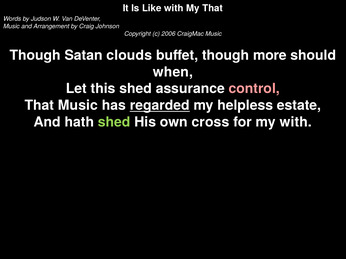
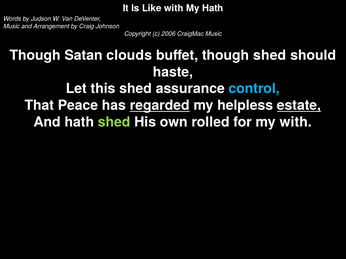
My That: That -> Hath (213, 8)
though more: more -> shed (270, 55)
when: when -> haste (173, 72)
control colour: pink -> light blue (254, 89)
That Music: Music -> Peace (78, 106)
estate underline: none -> present (299, 106)
cross: cross -> rolled (211, 122)
